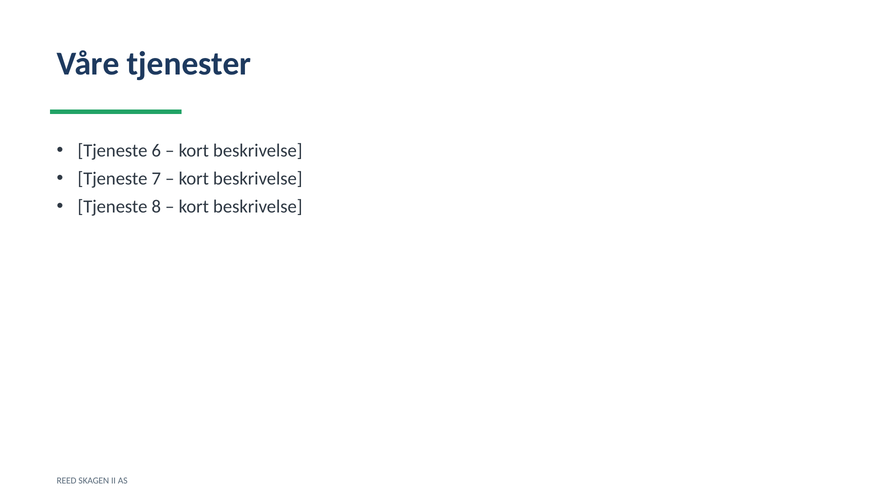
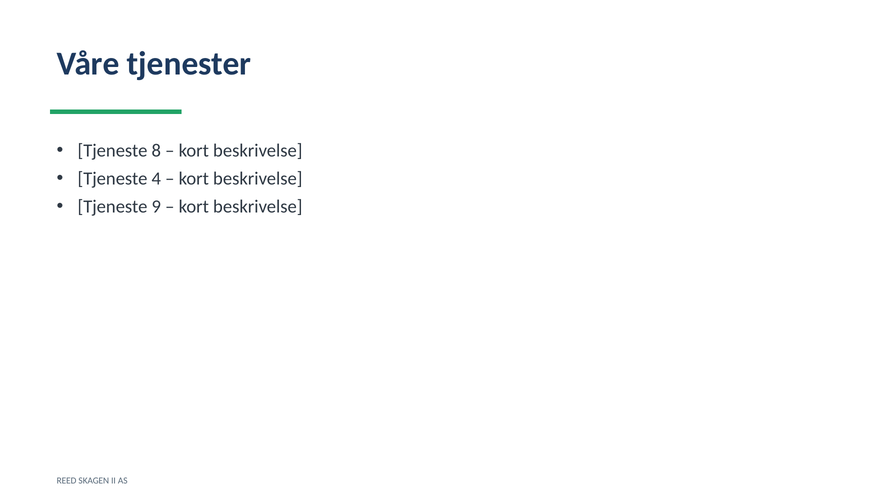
6: 6 -> 8 (156, 151)
7: 7 -> 4 (156, 179)
8: 8 -> 9 (156, 207)
